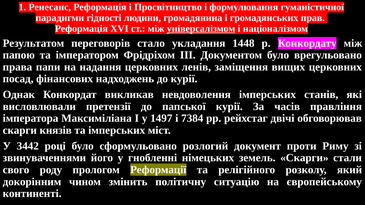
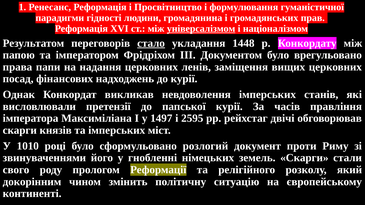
стало underline: none -> present (151, 43)
7384: 7384 -> 2595 (192, 119)
3442: 3442 -> 1010 (28, 146)
